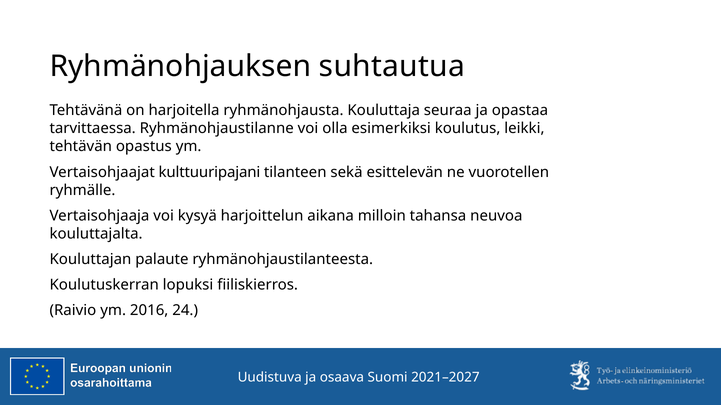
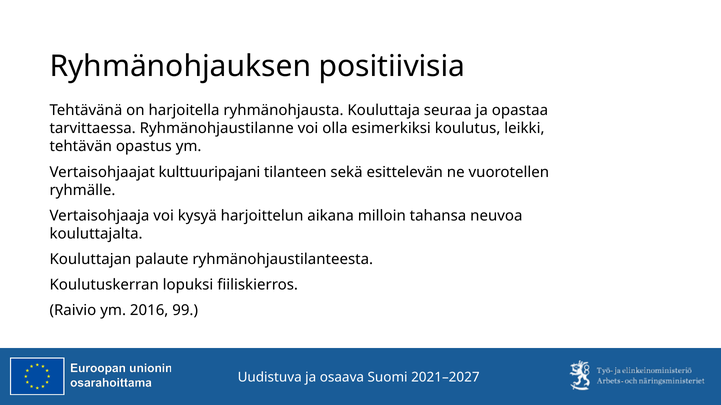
suhtautua: suhtautua -> positiivisia (392, 66)
24: 24 -> 99 (185, 311)
